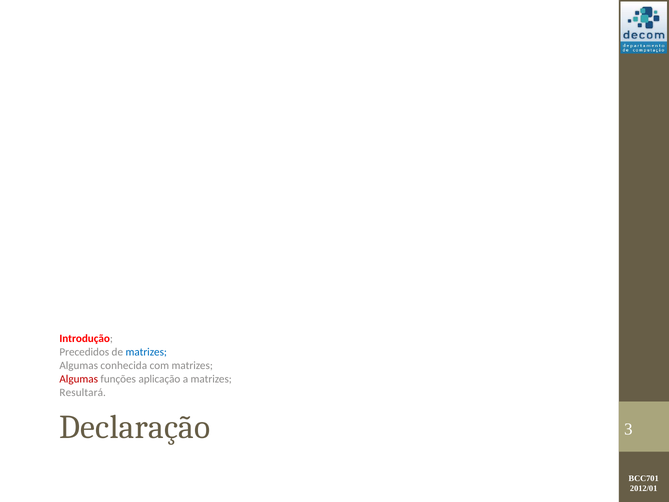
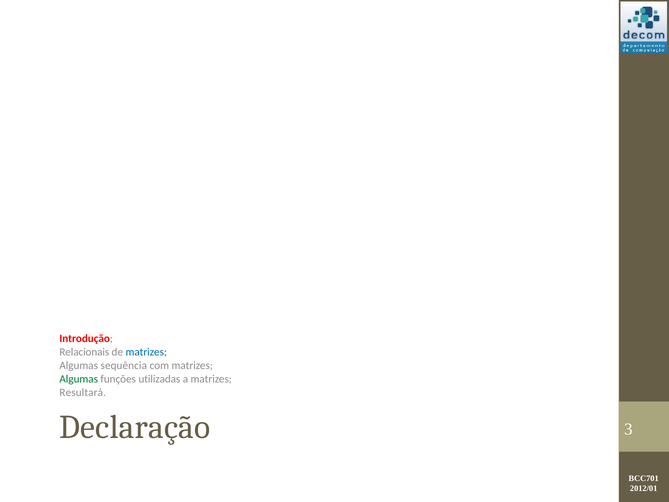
Precedidos: Precedidos -> Relacionais (84, 352)
conhecida: conhecida -> sequência (124, 365)
Algumas colour: red -> green (79, 379)
aplicação: aplicação -> utilizadas (159, 379)
